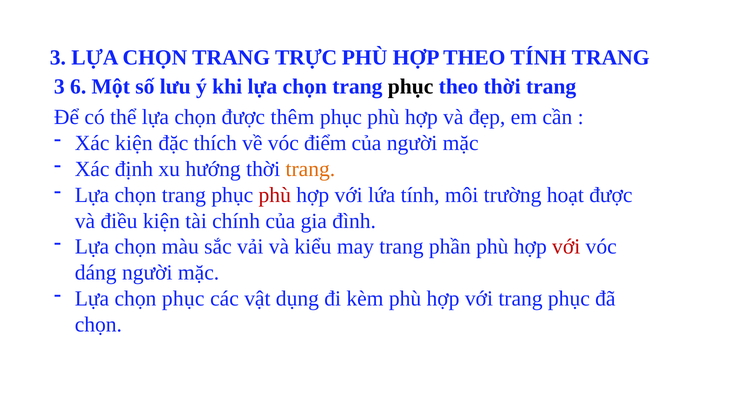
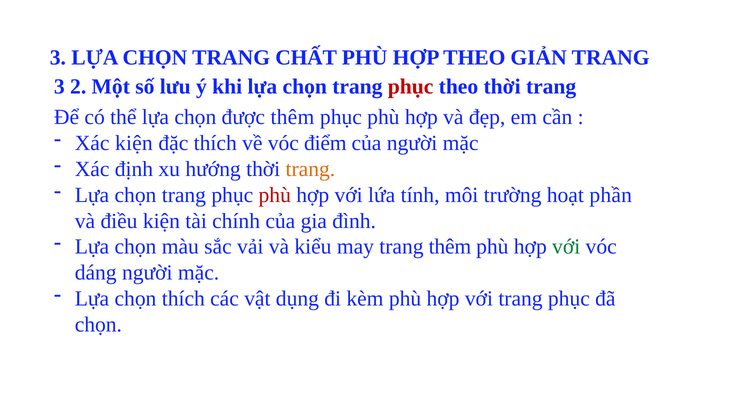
TRỰC: TRỰC -> CHẤT (306, 58)
THEO TÍNH: TÍNH -> GIẢN (539, 58)
6: 6 -> 2 (78, 87)
phục colour: black -> red (411, 87)
hoạt được: được -> phần (611, 195)
trang phần: phần -> thêm (450, 247)
với colour: red -> green (566, 247)
chọn phục: phục -> thích (183, 299)
